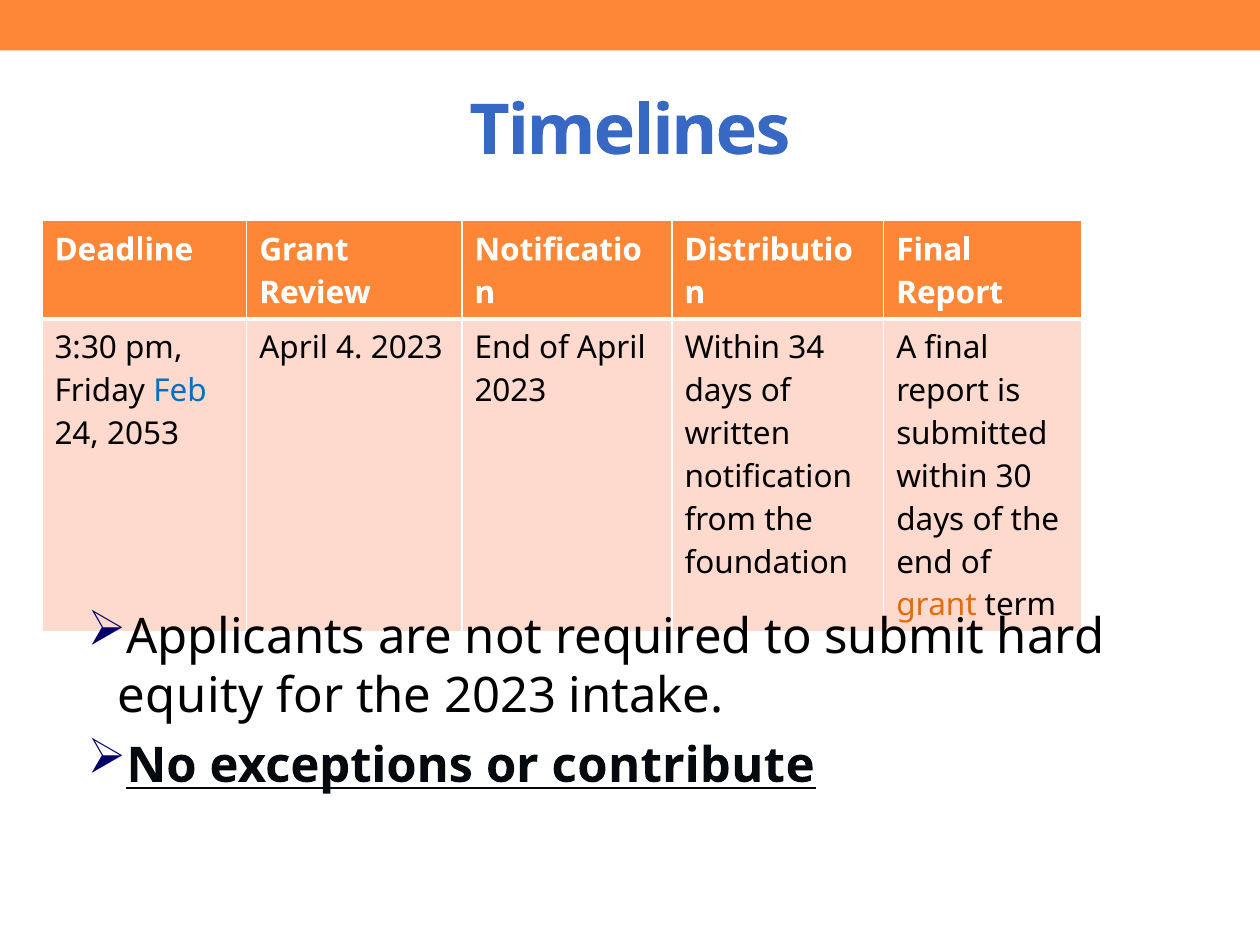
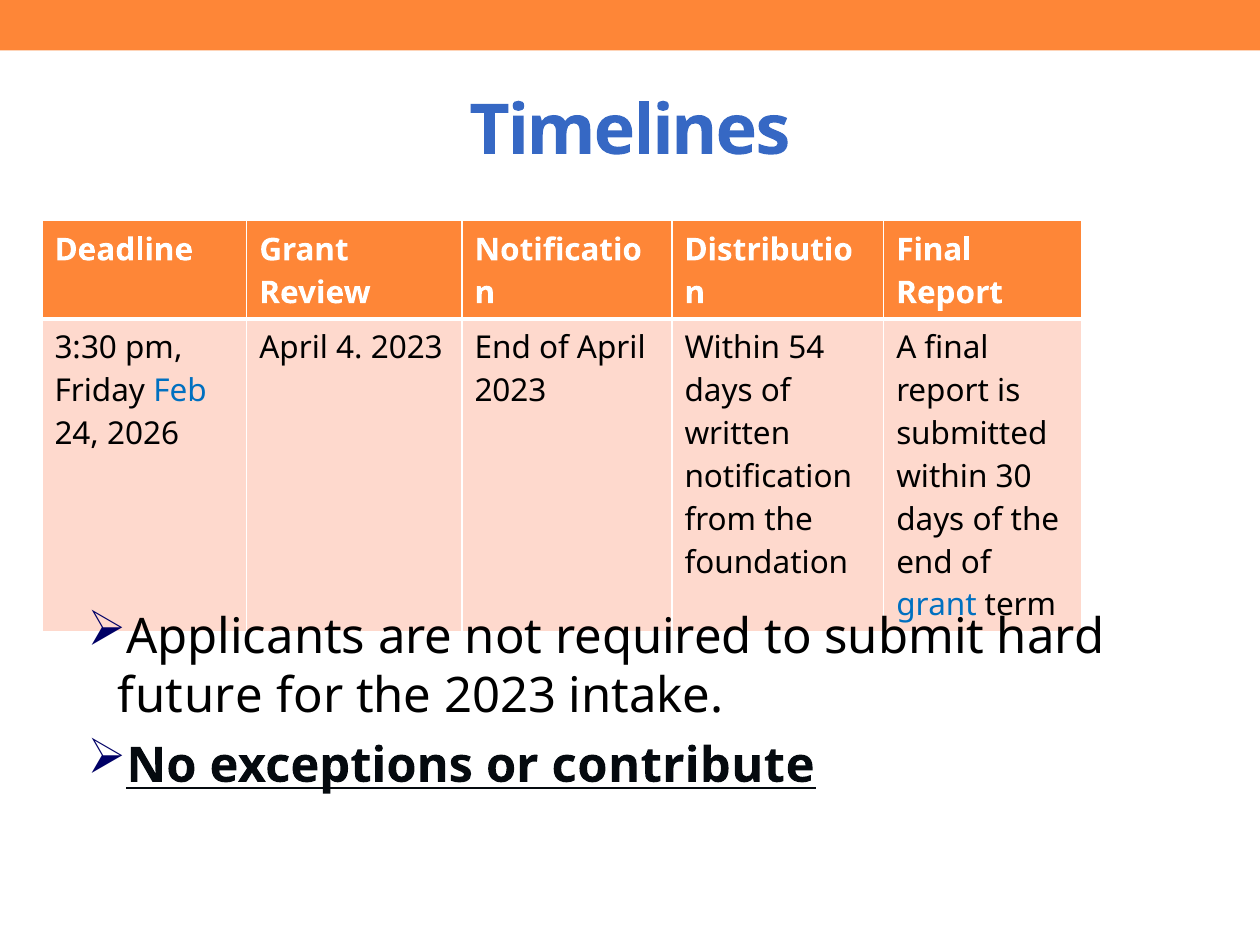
34: 34 -> 54 (806, 348)
2053: 2053 -> 2026 (143, 434)
grant colour: orange -> blue (936, 606)
equity: equity -> future (191, 696)
